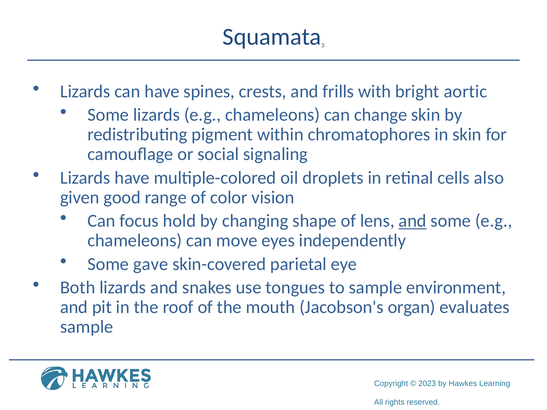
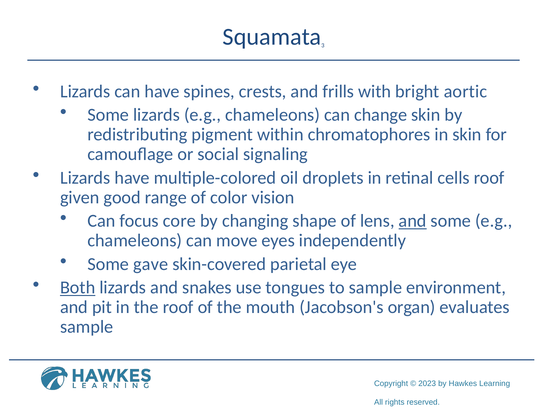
cells also: also -> roof (489, 178)
hold: hold -> core (179, 221)
Both underline: none -> present (78, 288)
